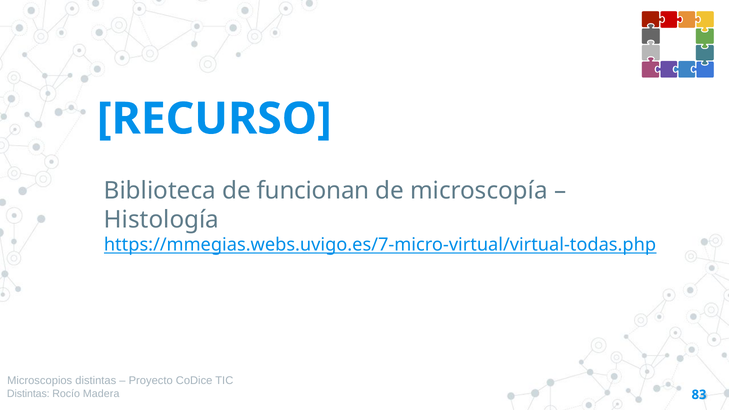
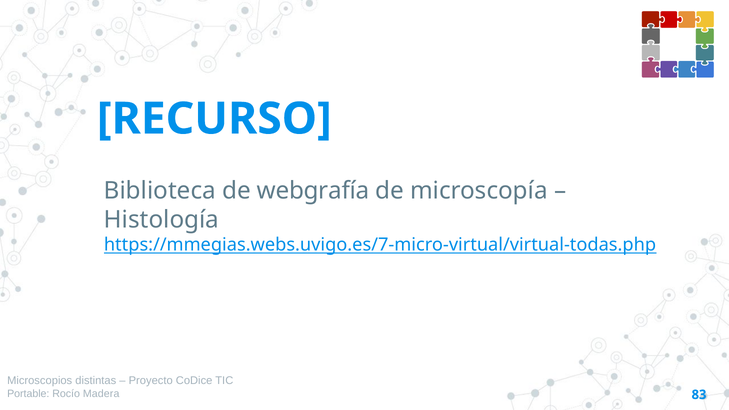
funcionan: funcionan -> webgrafía (313, 191)
Distintas: Distintas -> Portable (28, 394)
